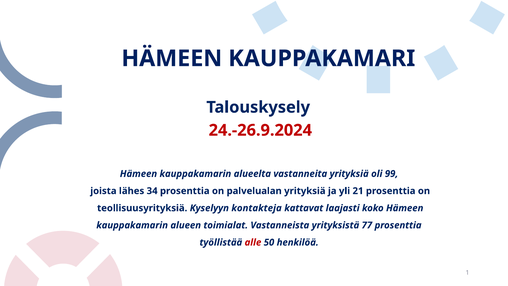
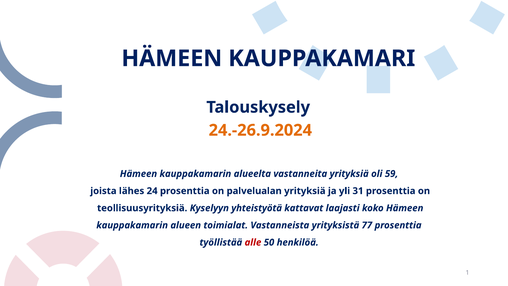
24.-26.9.2024 colour: red -> orange (260, 130)
99: 99 -> 59 (391, 174)
34: 34 -> 24 (152, 191)
21: 21 -> 31 (358, 191)
kontakteja: kontakteja -> yhteistyötä (257, 208)
